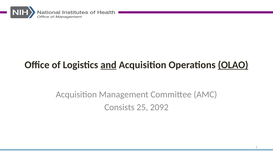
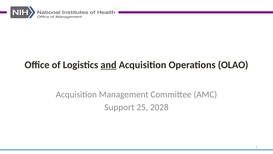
OLAO underline: present -> none (233, 65)
Consists: Consists -> Support (119, 107)
2092: 2092 -> 2028 (159, 107)
